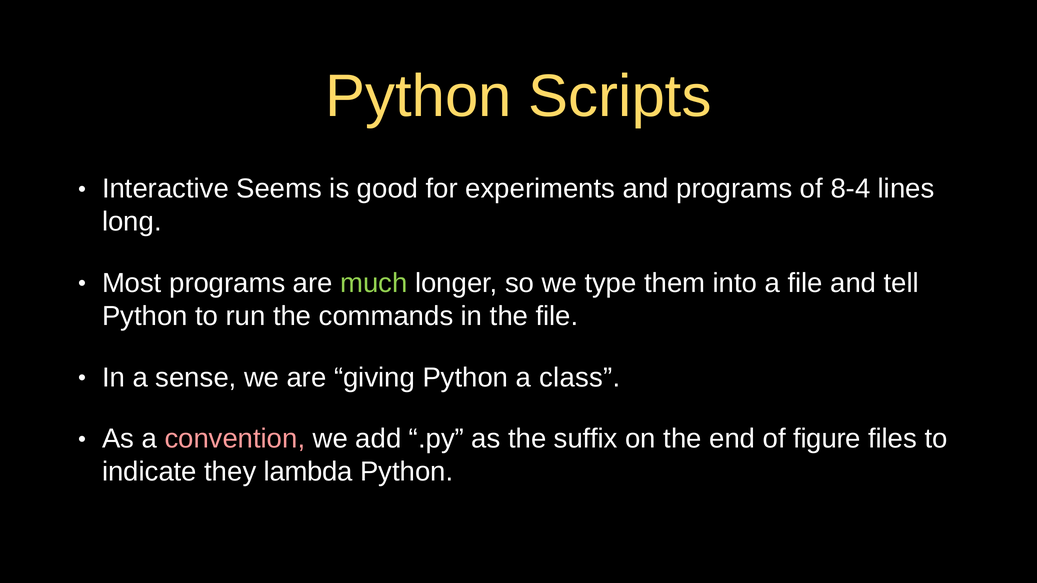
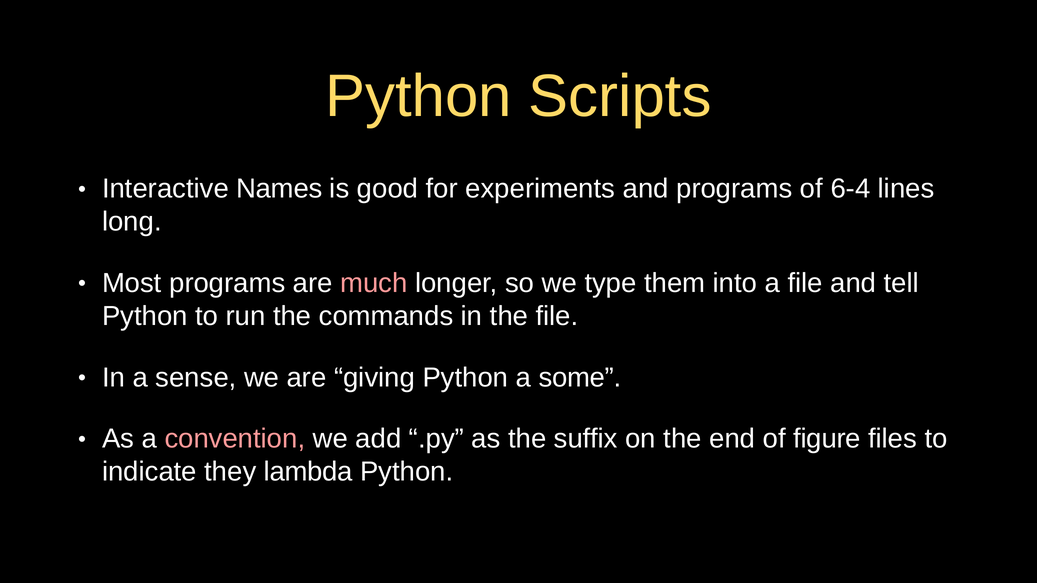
Seems: Seems -> Names (279, 189)
8-4: 8-4 -> 6-4 (850, 189)
much colour: light green -> pink (374, 283)
class: class -> some (580, 378)
